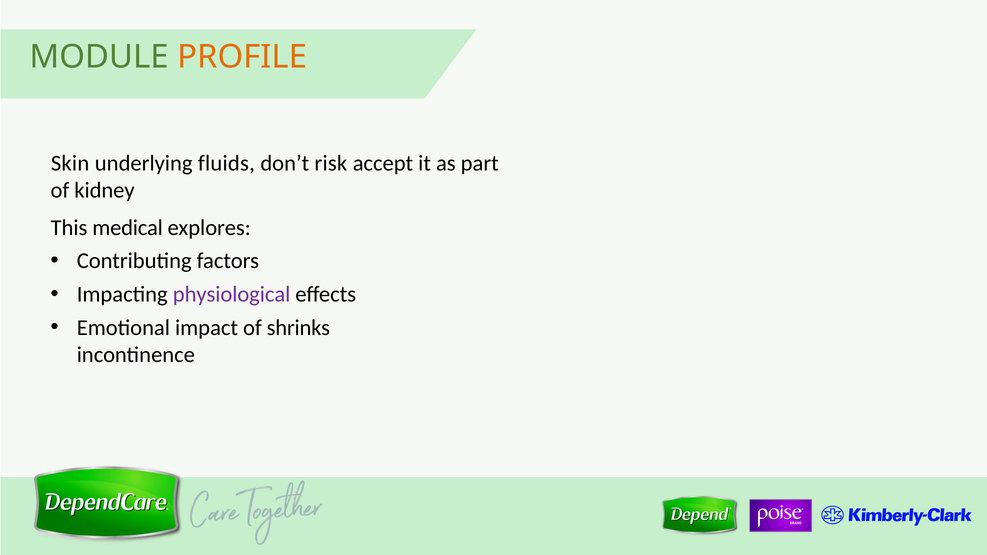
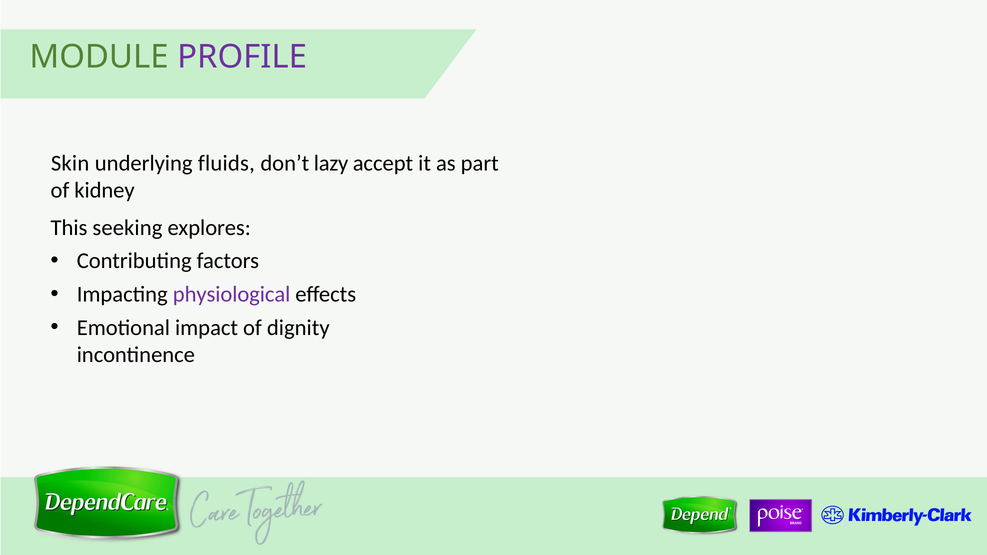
PROFILE colour: orange -> purple (242, 57)
risk: risk -> lazy (331, 163)
medical: medical -> seeking (127, 228)
shrinks: shrinks -> dignity (298, 328)
